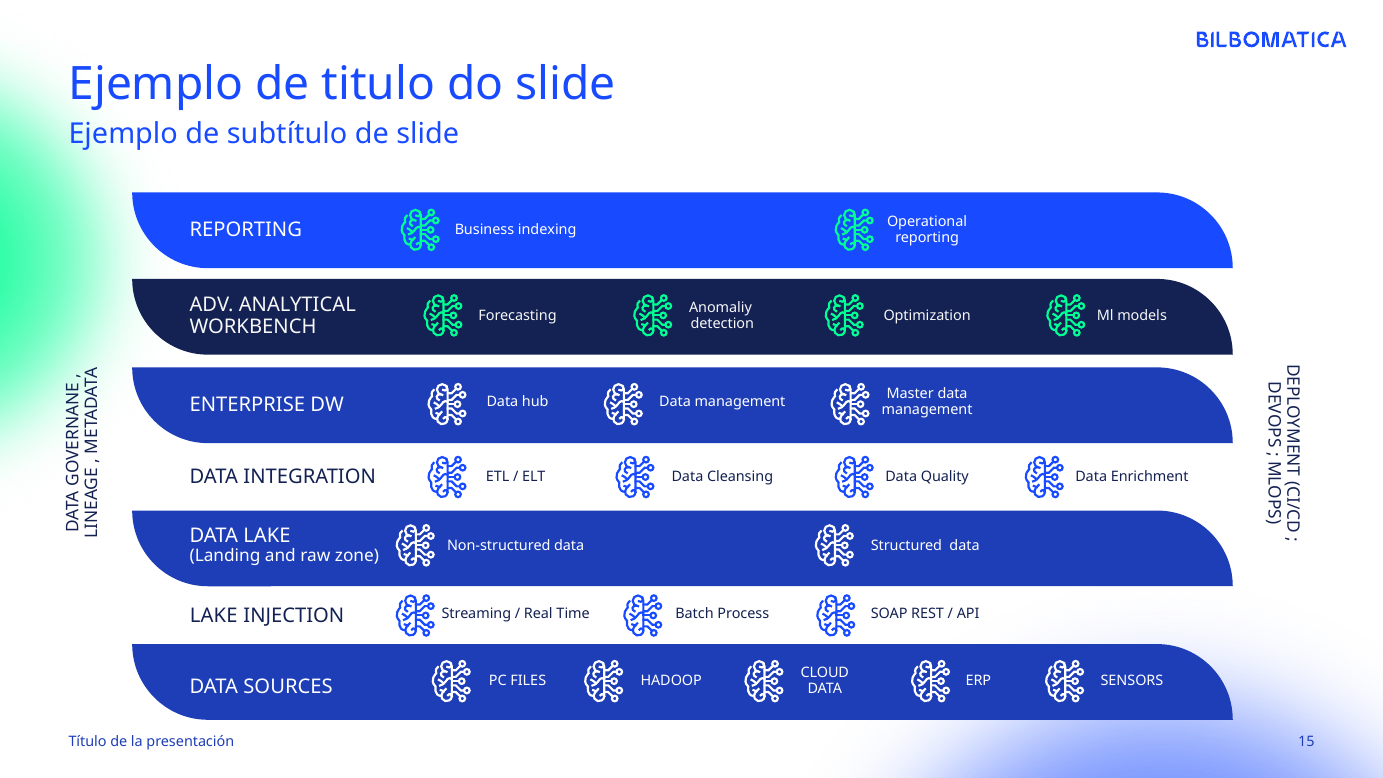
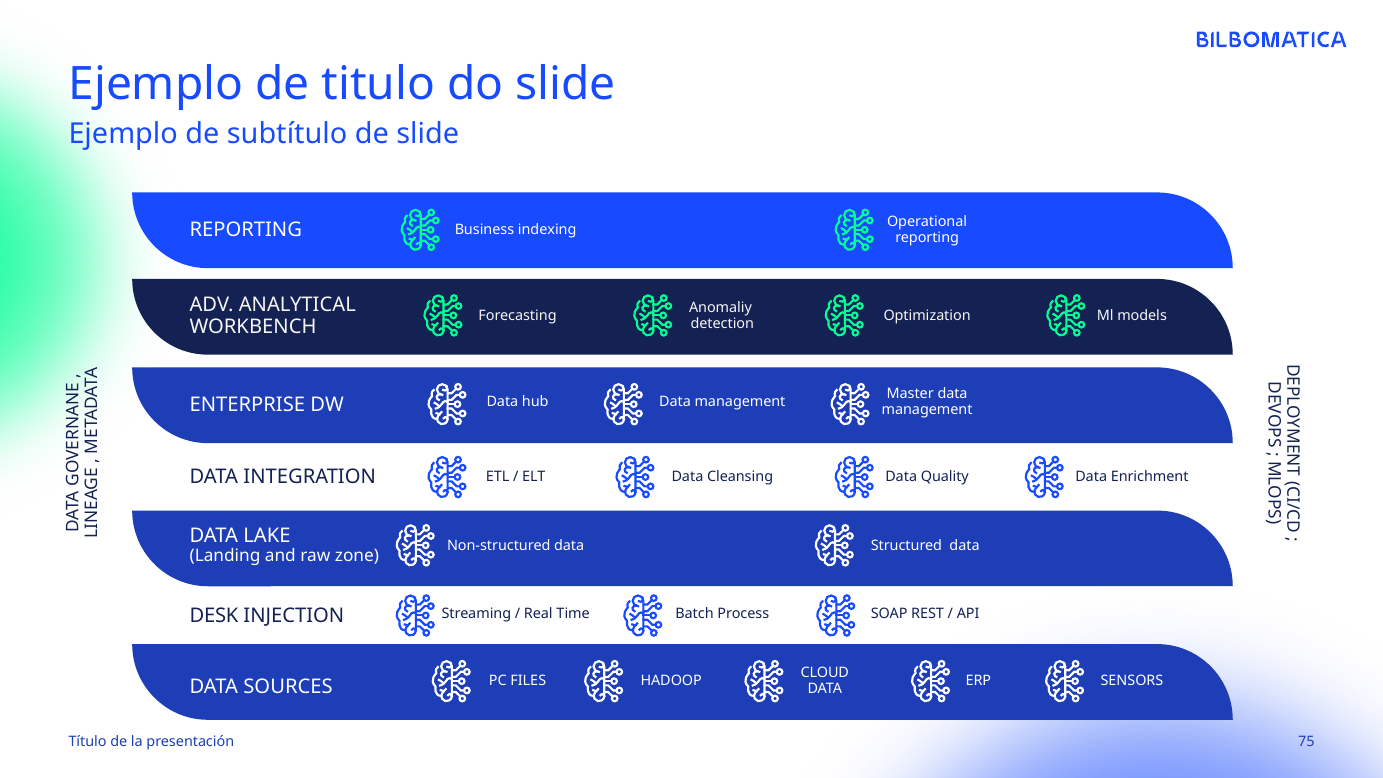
LAKE: LAKE -> DESK (214, 616)
15: 15 -> 75 (1306, 742)
